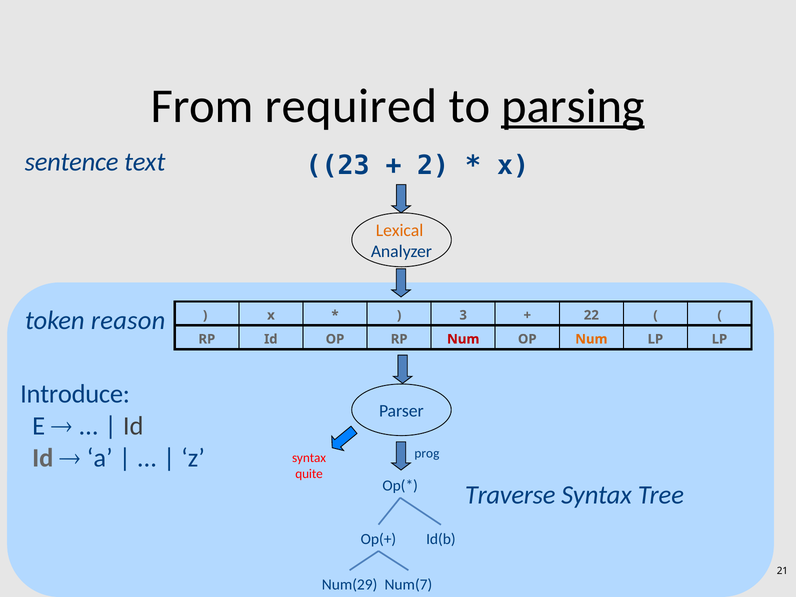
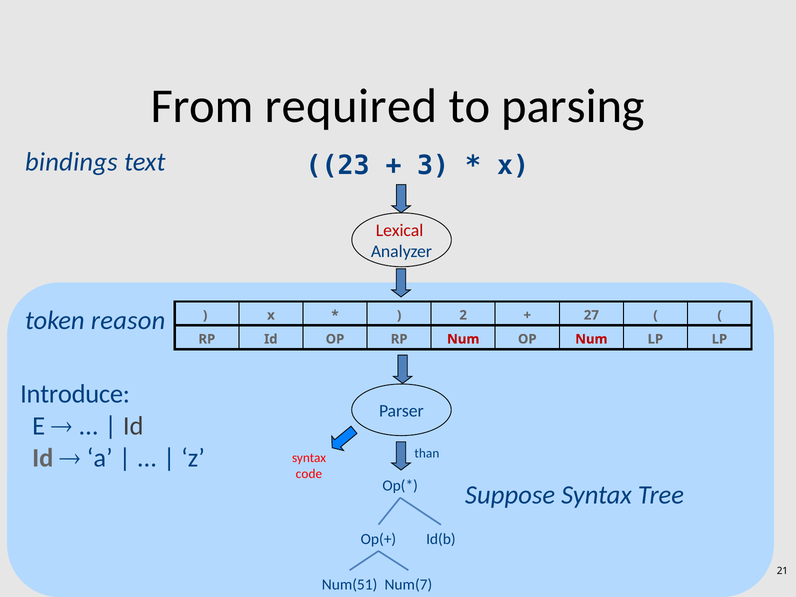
parsing underline: present -> none (573, 106)
sentence: sentence -> bindings (71, 162)
2: 2 -> 3 (433, 165)
Lexical colour: orange -> red (400, 230)
3: 3 -> 2 (463, 315)
22: 22 -> 27 (591, 315)
Num colour: orange -> red (591, 339)
prog: prog -> than (427, 453)
quite: quite -> code (309, 474)
Traverse: Traverse -> Suppose (510, 495)
Num(29: Num(29 -> Num(51 (350, 585)
